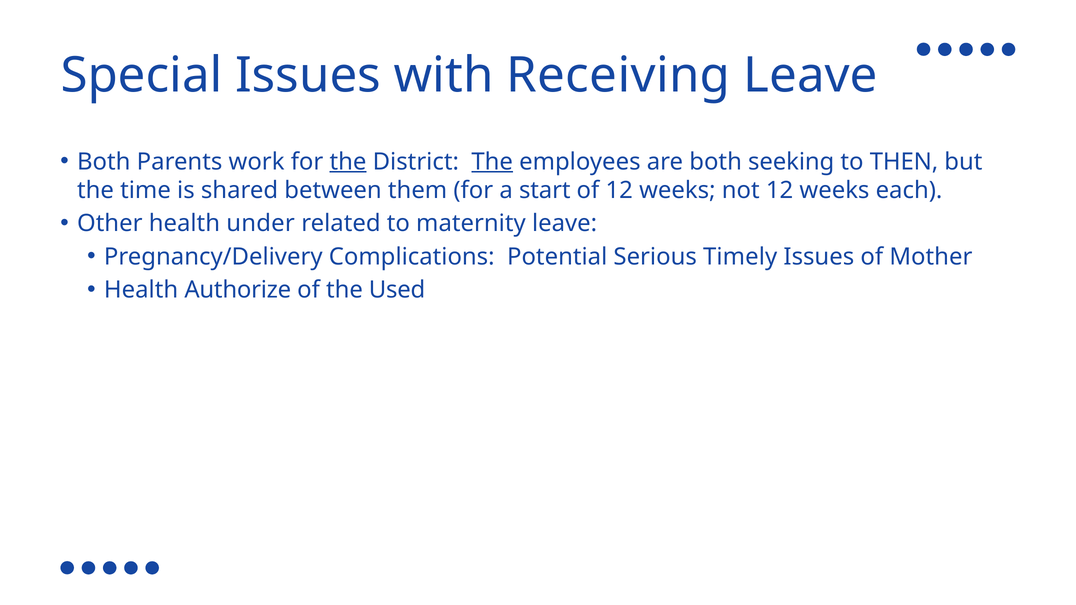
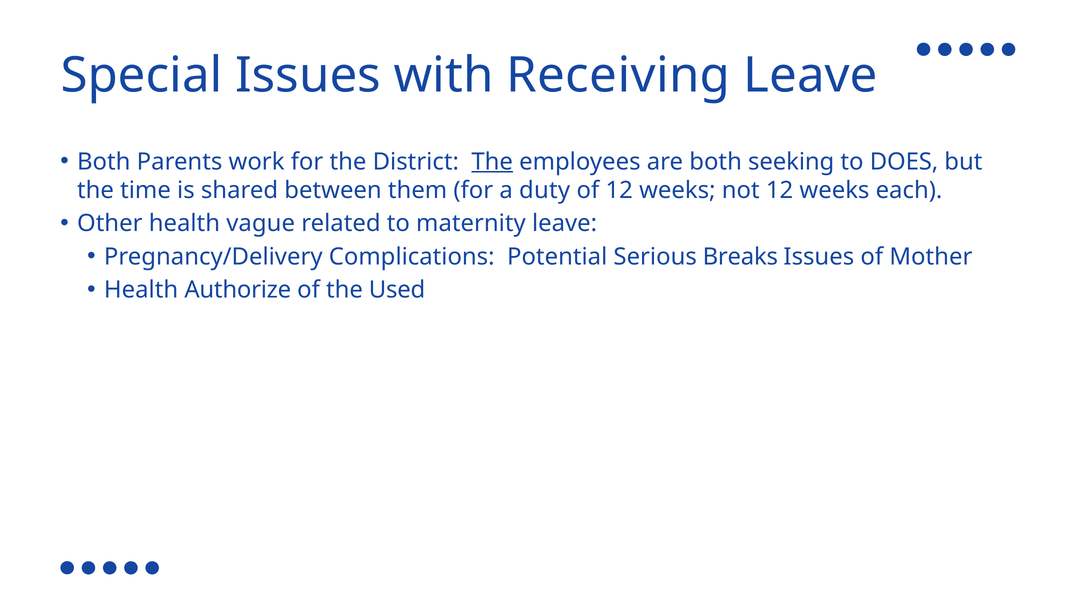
the underline: present -> none (348, 162)
THEN: THEN -> DOES (904, 162)
start: start -> duty (545, 190)
under: under -> vague (261, 224)
Timely: Timely -> Breaks (740, 257)
